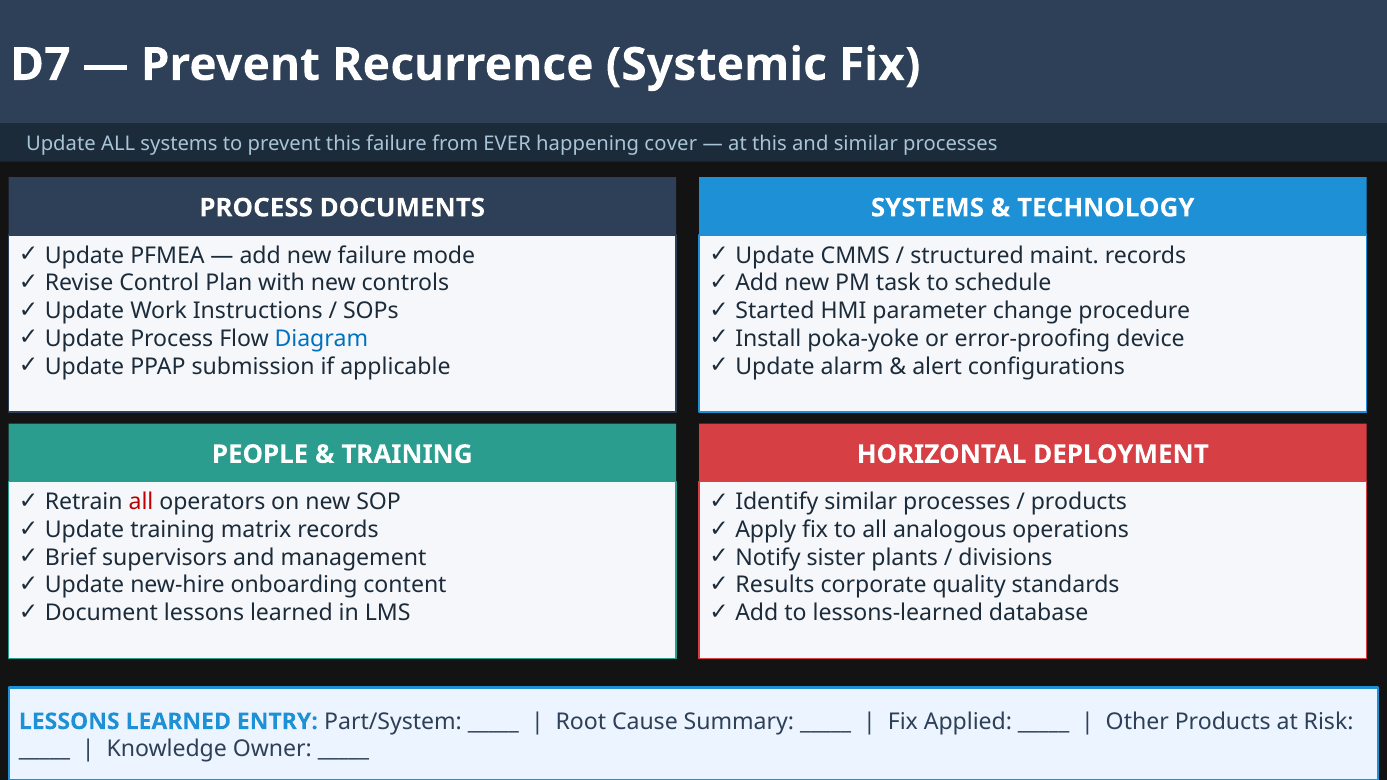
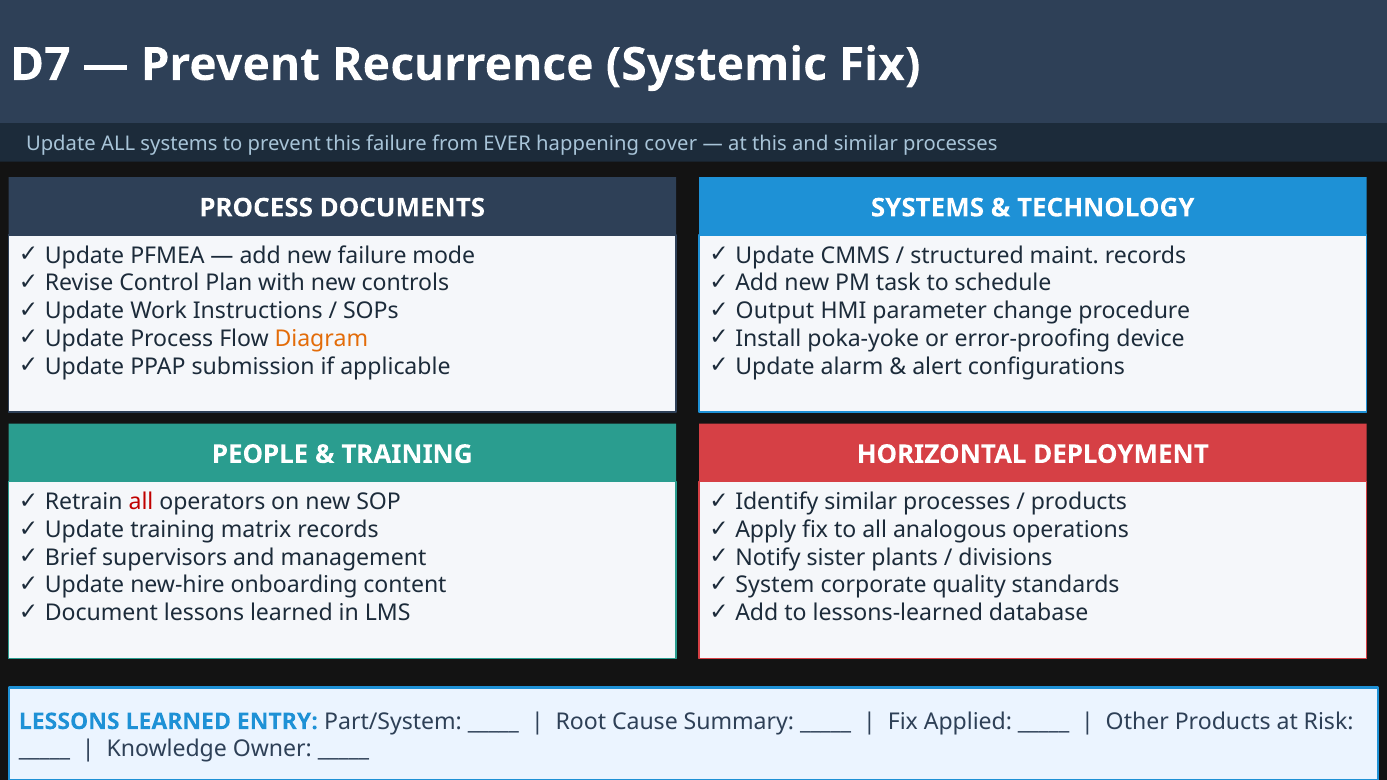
Started: Started -> Output (775, 311)
Diagram colour: blue -> orange (321, 339)
Results: Results -> System (775, 585)
